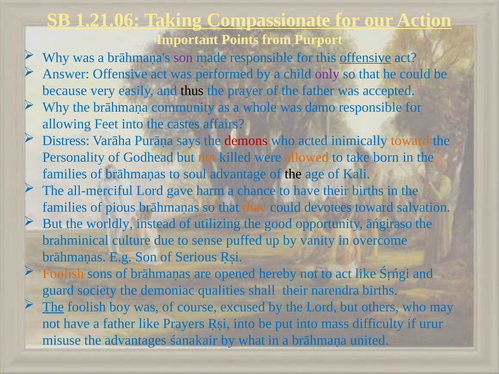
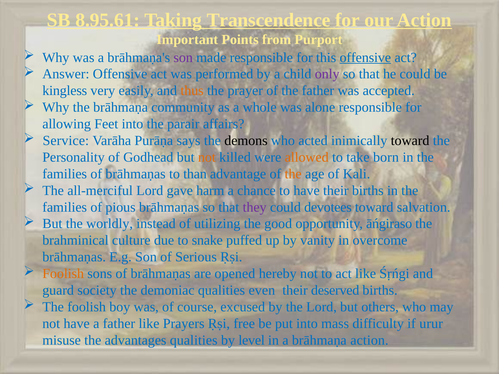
1.21.06: 1.21.06 -> 8.95.61 (108, 20)
Compassionate: Compassionate -> Transcendence (269, 20)
because: because -> kingless (65, 91)
thus colour: black -> orange (192, 91)
damo: damo -> alone (320, 107)
castes: castes -> parair (183, 124)
Distress: Distress -> Service (66, 141)
demons colour: red -> black (246, 141)
toward colour: orange -> black (410, 141)
soul: soul -> than (195, 174)
the colour: black -> orange (293, 174)
they colour: orange -> purple (255, 207)
sense: sense -> snake (207, 241)
shall: shall -> even (262, 290)
narendra: narendra -> deserved (335, 290)
The underline: present -> none (53, 307)
Ṛṣi into: into -> free (244, 324)
advantages śanakair: śanakair -> qualities (194, 340)
what: what -> level (252, 340)
brāhmaṇa united: united -> action (369, 340)
